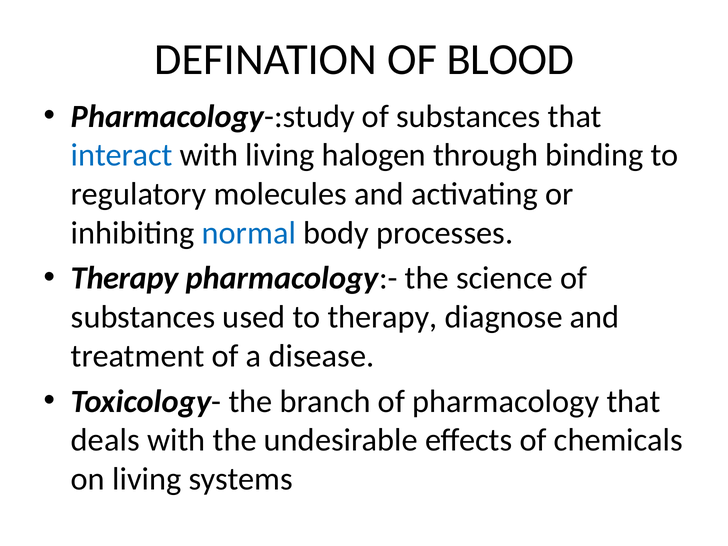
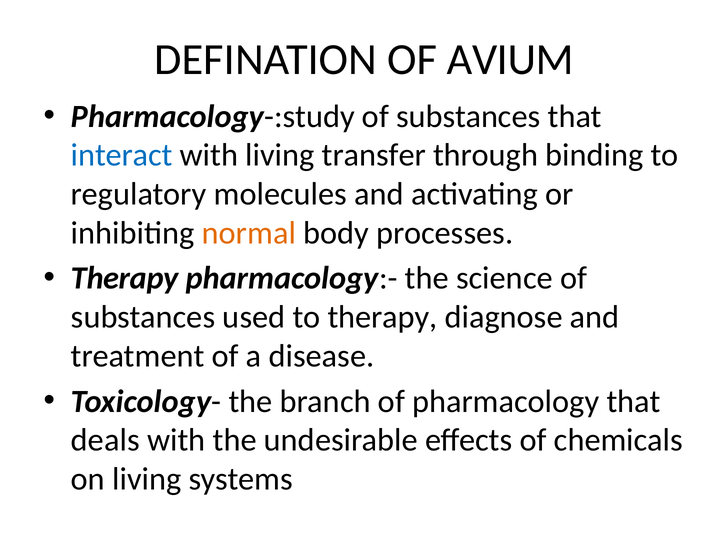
BLOOD: BLOOD -> AVIUM (510, 60)
halogen: halogen -> transfer (374, 155)
normal colour: blue -> orange (249, 233)
